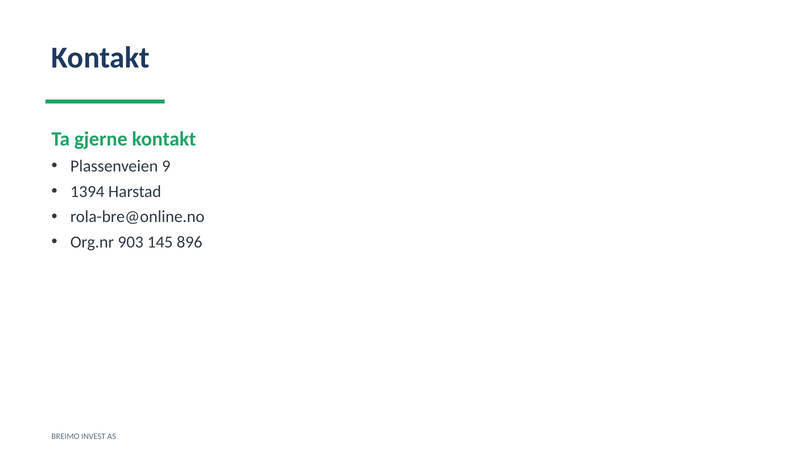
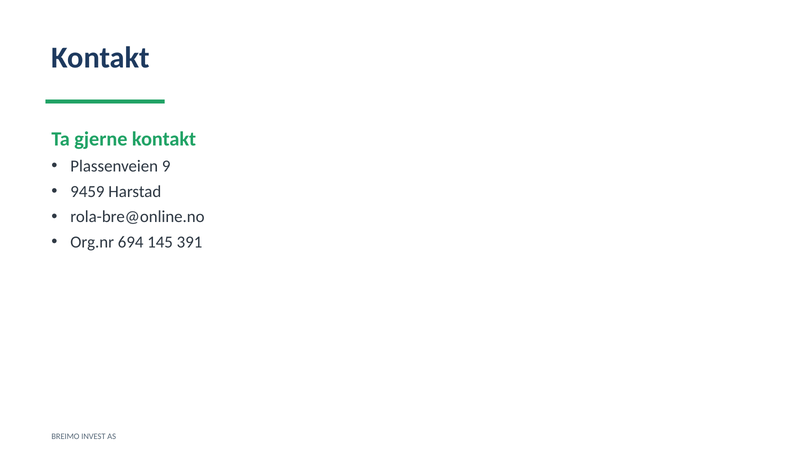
1394: 1394 -> 9459 (87, 191)
903: 903 -> 694 (131, 242)
896: 896 -> 391 (190, 242)
